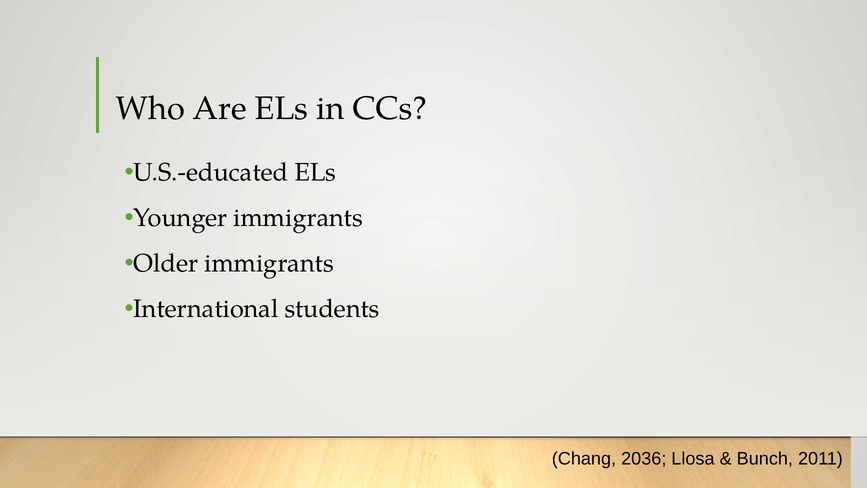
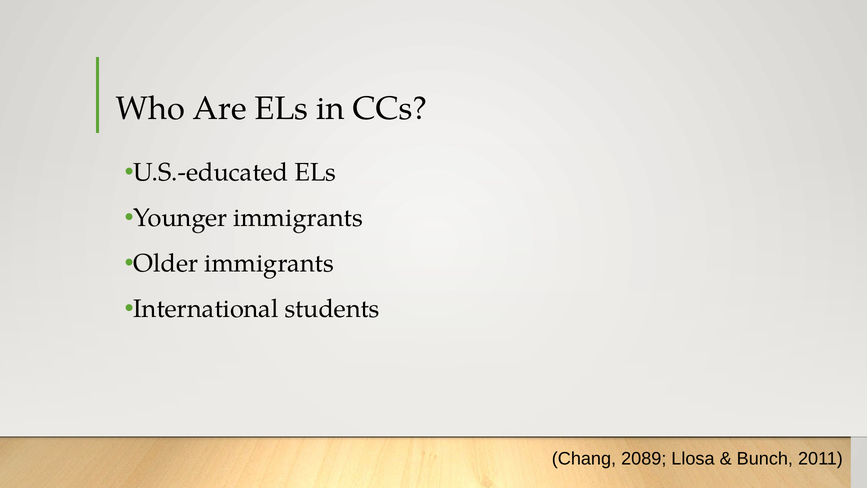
2036: 2036 -> 2089 (644, 458)
